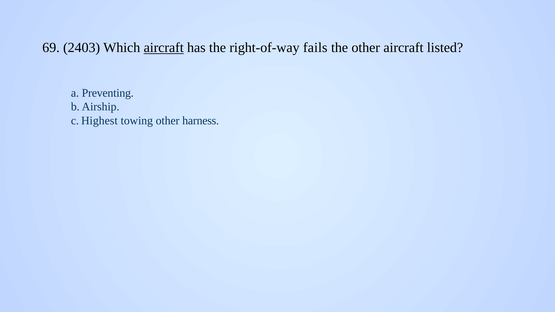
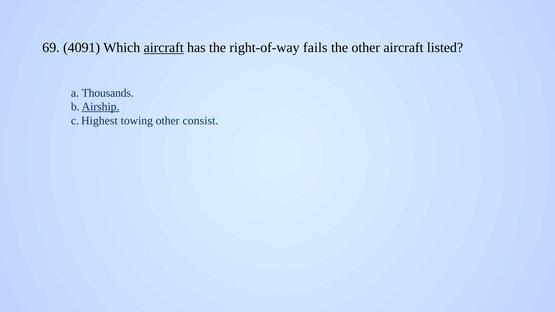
2403: 2403 -> 4091 (82, 48)
Preventing: Preventing -> Thousands (108, 93)
Airship underline: none -> present (101, 107)
harness: harness -> consist (201, 121)
